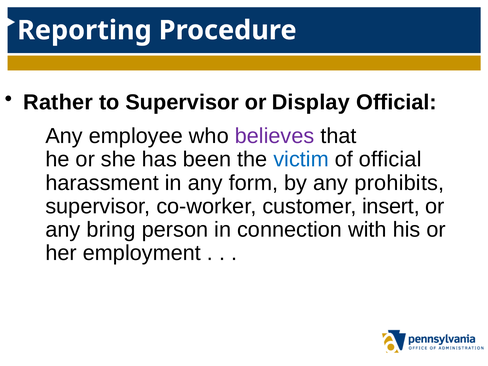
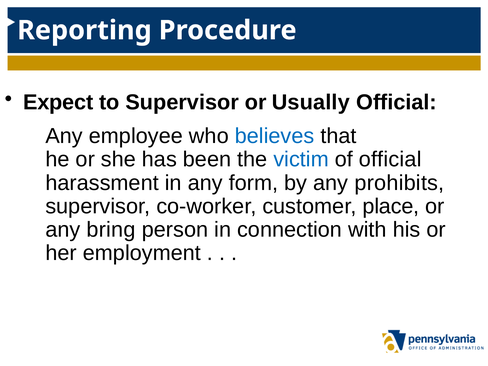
Rather: Rather -> Expect (58, 102)
Display: Display -> Usually (311, 102)
believes colour: purple -> blue (275, 136)
insert: insert -> place (391, 206)
